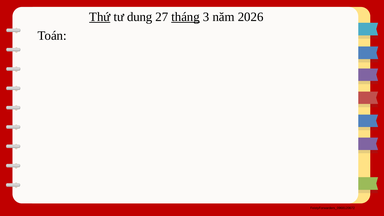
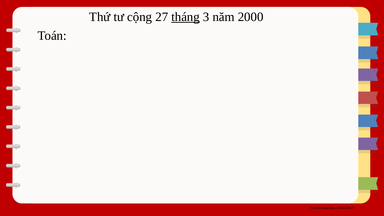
Thứ underline: present -> none (100, 17)
dung: dung -> cộng (140, 17)
2026: 2026 -> 2000 (251, 17)
